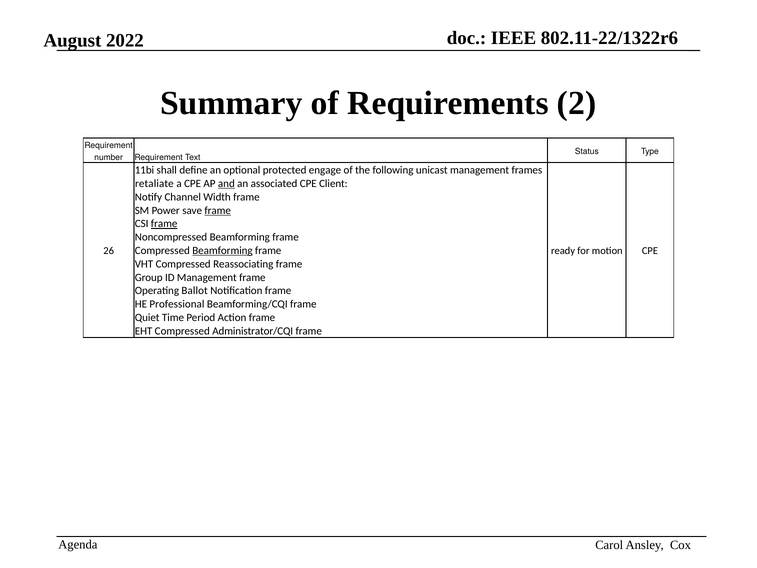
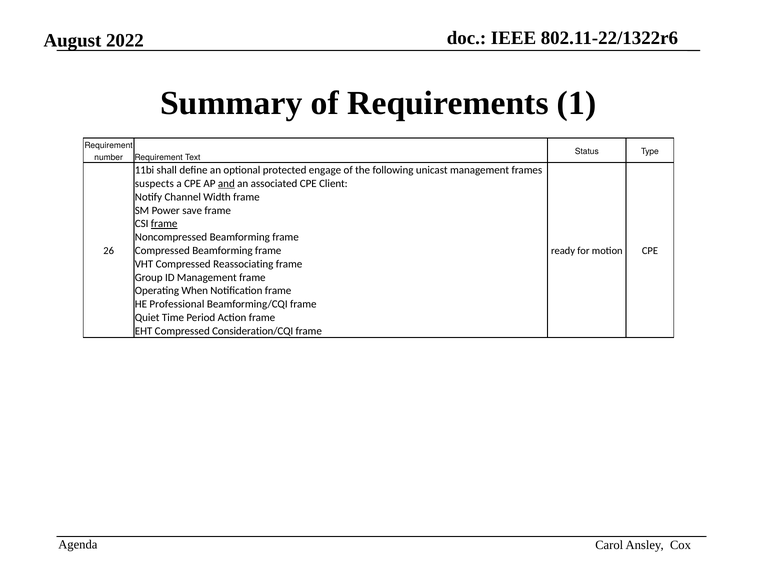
2: 2 -> 1 (577, 103)
retaliate: retaliate -> suspects (154, 184)
frame underline: present -> none (218, 210)
Beamforming underline: present -> none (222, 250)
Ballot: Ballot -> When (195, 291)
Administrator/CQI: Administrator/CQI -> Consideration/CQI (253, 331)
